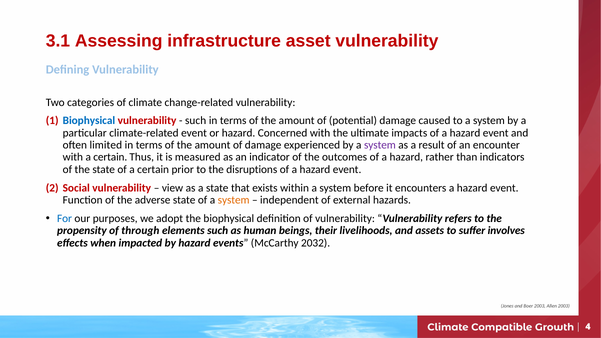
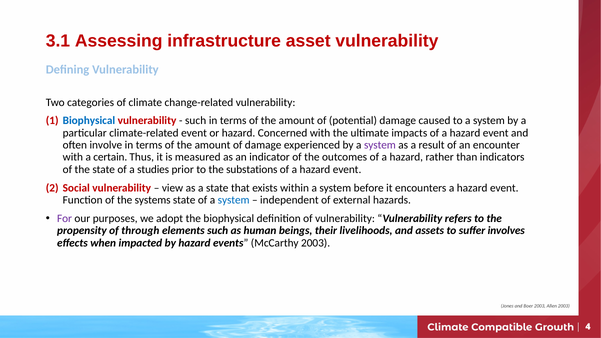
limited: limited -> involve (106, 145)
of a certain: certain -> studies (153, 169)
disruptions: disruptions -> substations (252, 169)
adverse: adverse -> systems (153, 200)
system colour: orange -> blue (234, 200)
For colour: blue -> purple (65, 218)
McCarthy 2032: 2032 -> 2003 (316, 243)
